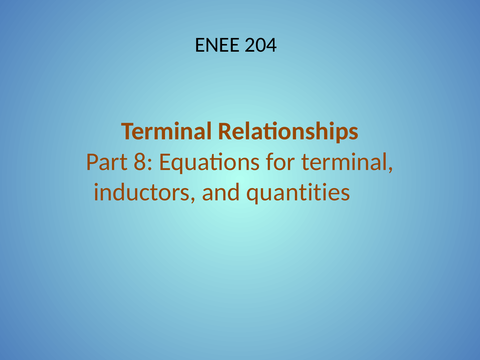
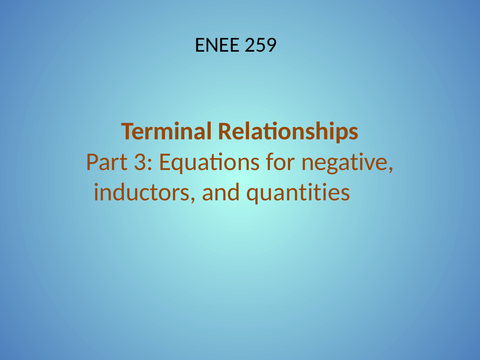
204: 204 -> 259 (261, 45)
8: 8 -> 3 (143, 162)
for terminal: terminal -> negative (348, 162)
